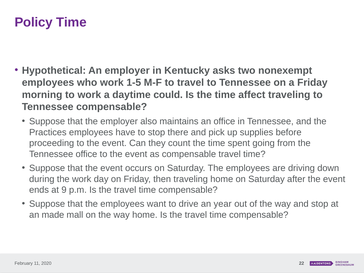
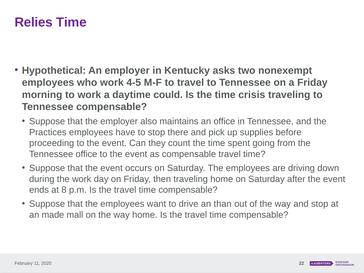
Policy: Policy -> Relies (34, 22)
1-5: 1-5 -> 4-5 (134, 83)
affect: affect -> crisis (252, 95)
9: 9 -> 8 (64, 190)
year: year -> than (223, 204)
